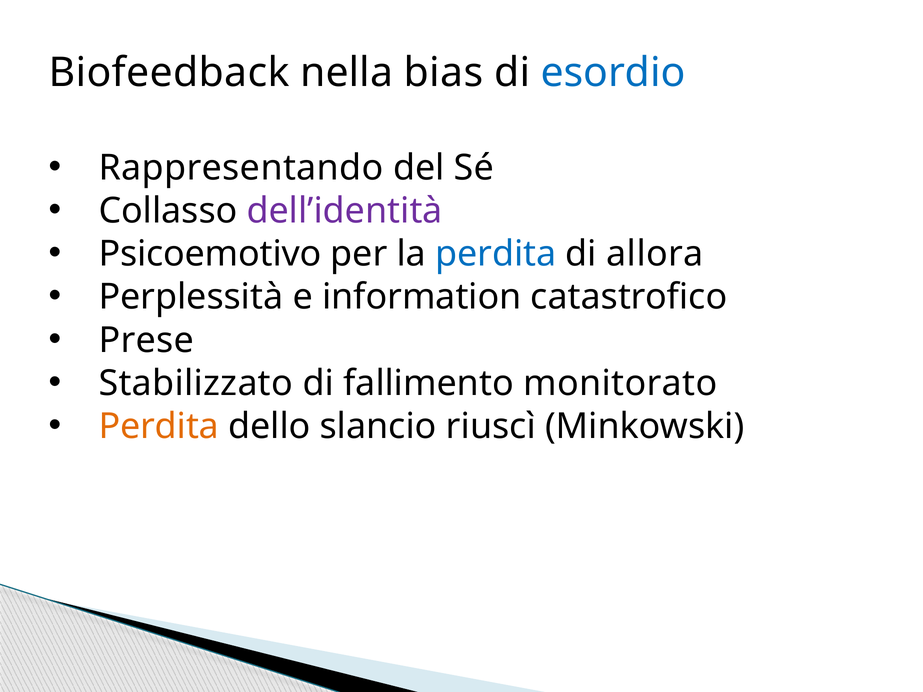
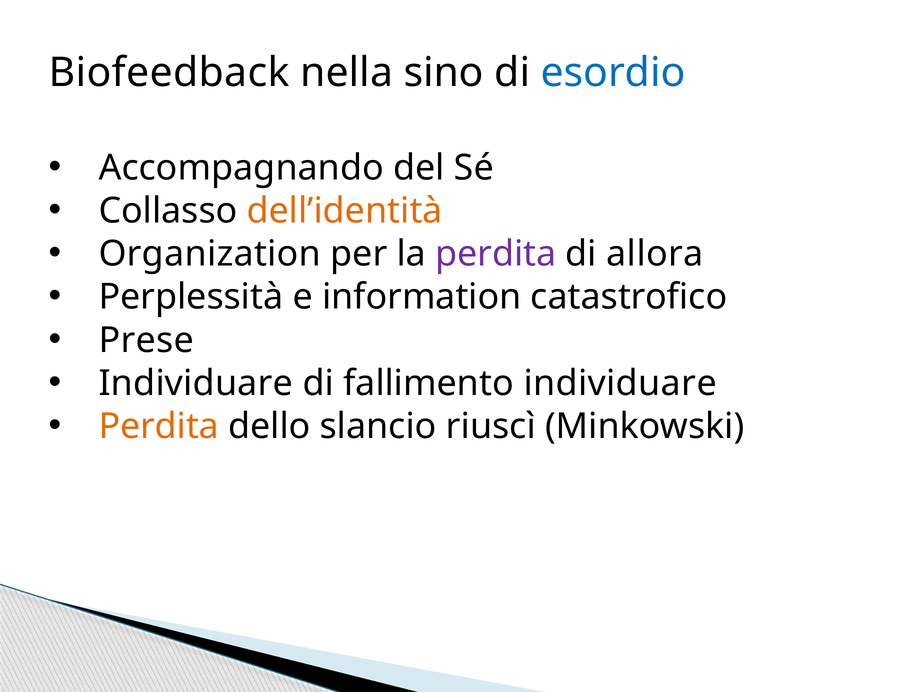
bias: bias -> sino (444, 73)
Rappresentando: Rappresentando -> Accompagnando (241, 168)
dell’identità colour: purple -> orange (345, 211)
Psicoemotivo: Psicoemotivo -> Organization (210, 254)
perdita colour: blue -> purple (496, 254)
Stabilizzato: Stabilizzato -> Individuare (196, 383)
fallimento monitorato: monitorato -> individuare (620, 383)
